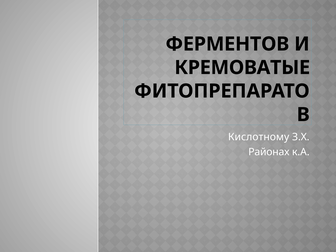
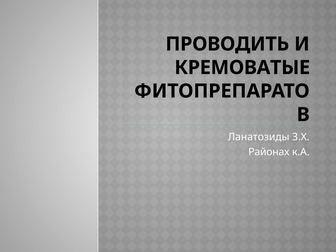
ФЕРМЕНТОВ: ФЕРМЕНТОВ -> ПРОВОДИТЬ (227, 44)
Кислотному: Кислотному -> Ланатозиды (259, 137)
